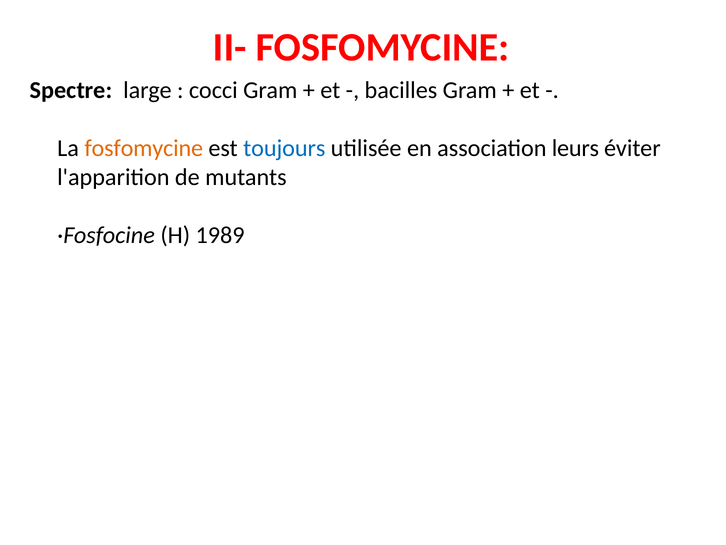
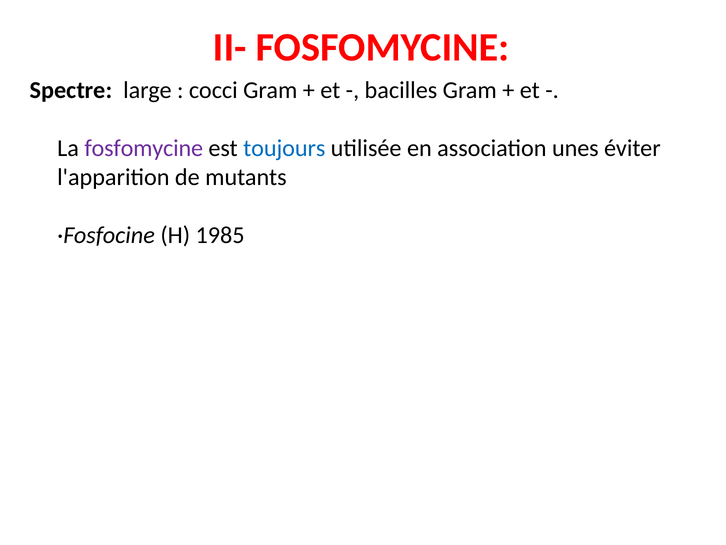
fosfomycine colour: orange -> purple (144, 148)
leurs: leurs -> unes (575, 148)
1989: 1989 -> 1985 (220, 235)
